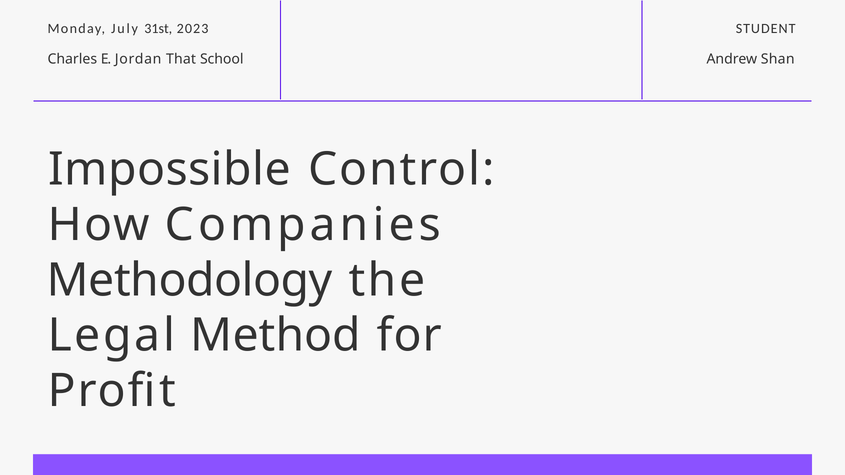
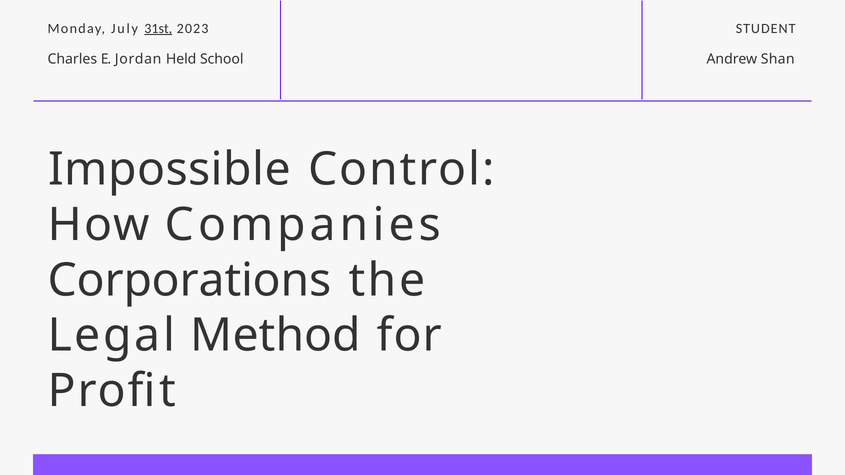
31st underline: none -> present (158, 28)
That: That -> Held (181, 59)
Methodology: Methodology -> Corporations (190, 280)
